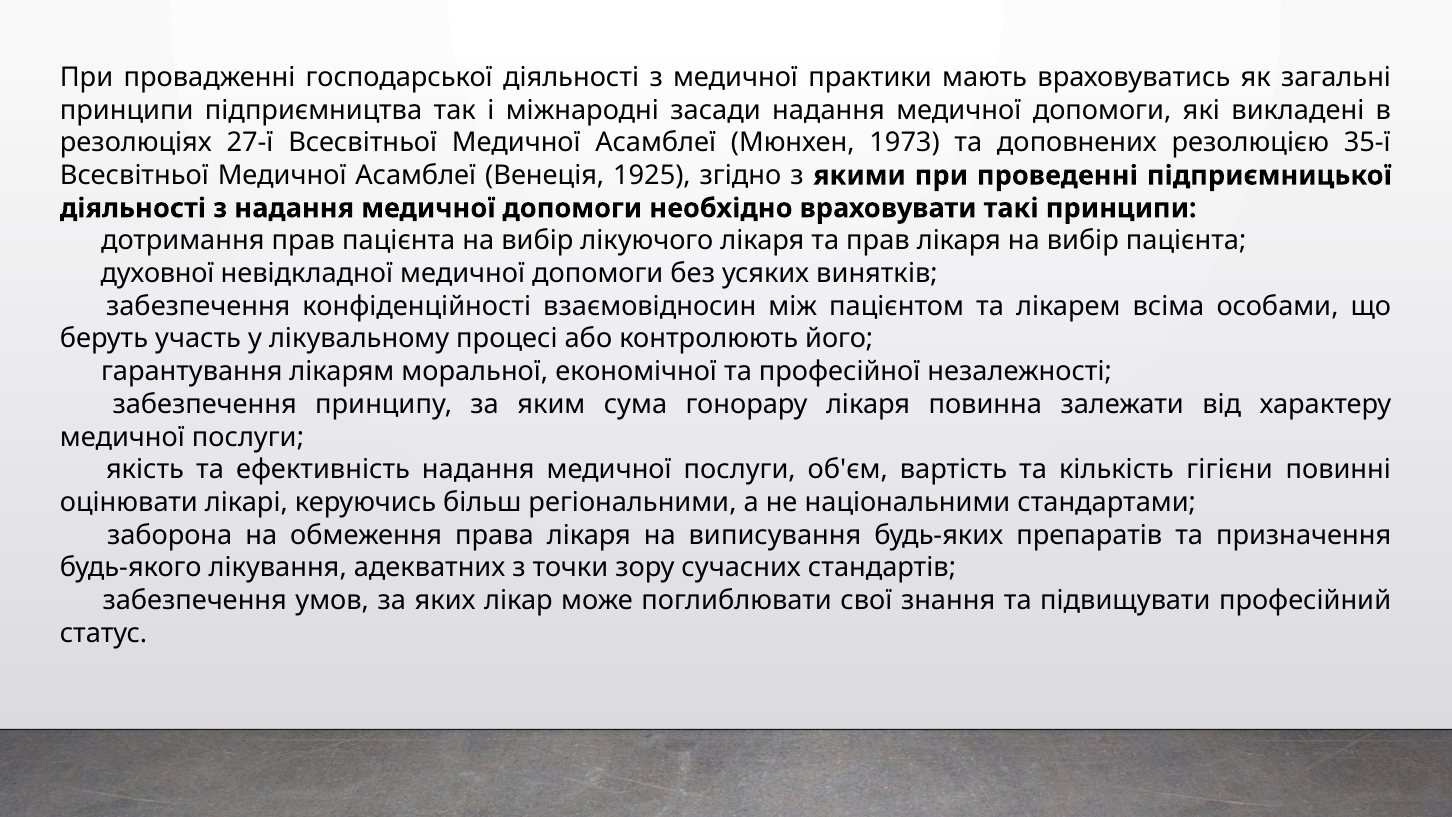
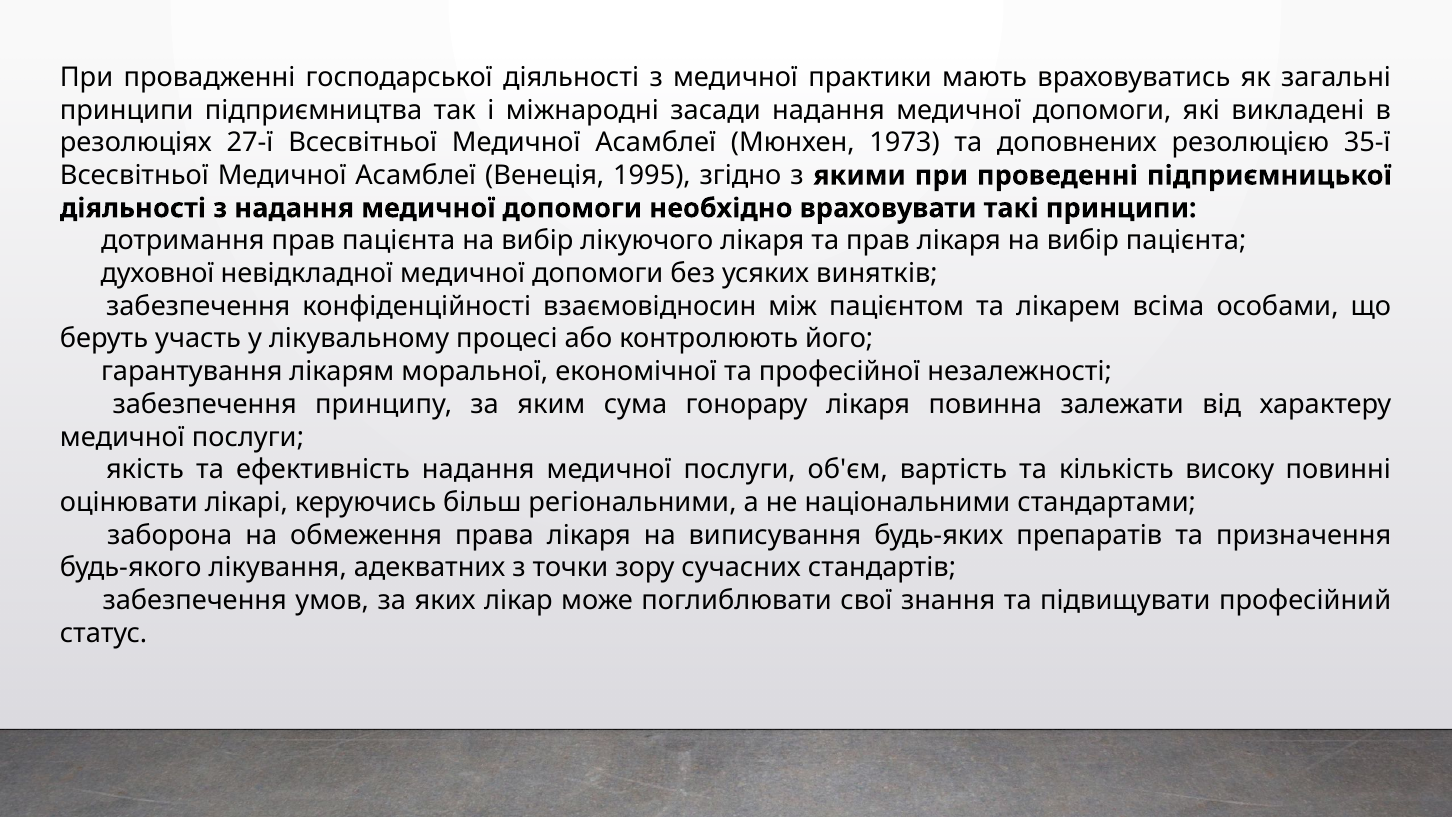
1925: 1925 -> 1995 (652, 176)
гігієни: гігієни -> високу (1230, 470)
